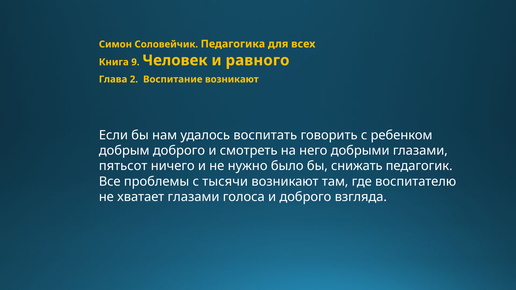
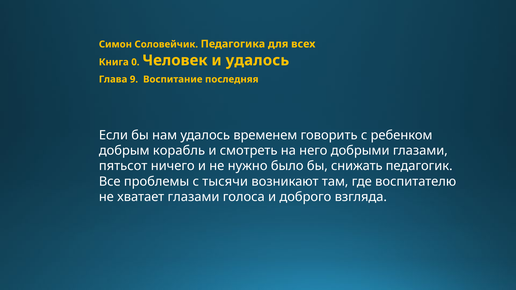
9: 9 -> 0 (135, 62)
и равного: равного -> удалось (257, 60)
2: 2 -> 9 (134, 79)
Воспитание возникают: возникают -> последняя (232, 79)
воспитать: воспитать -> временем (265, 135)
добрым доброго: доброго -> корабль (179, 151)
